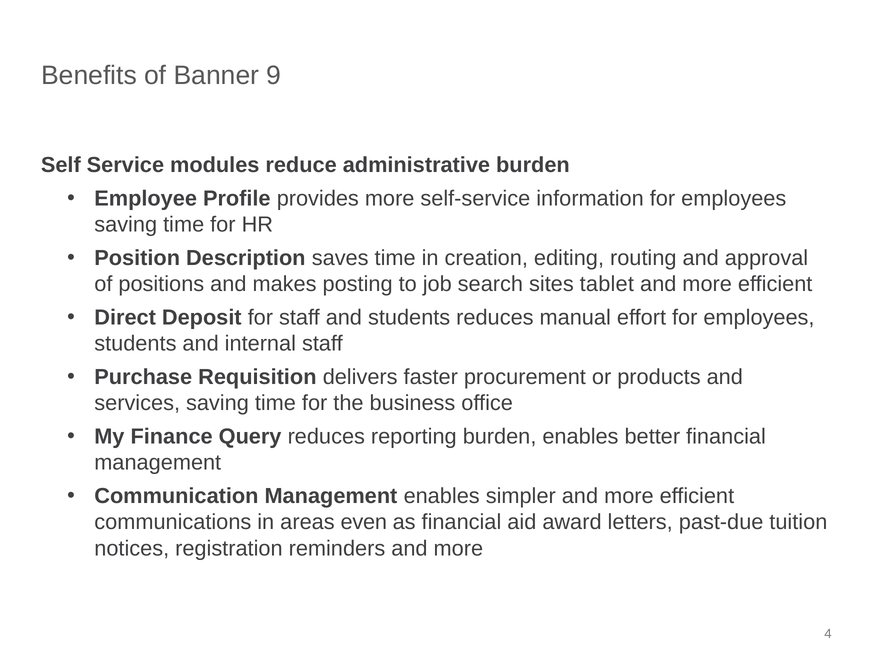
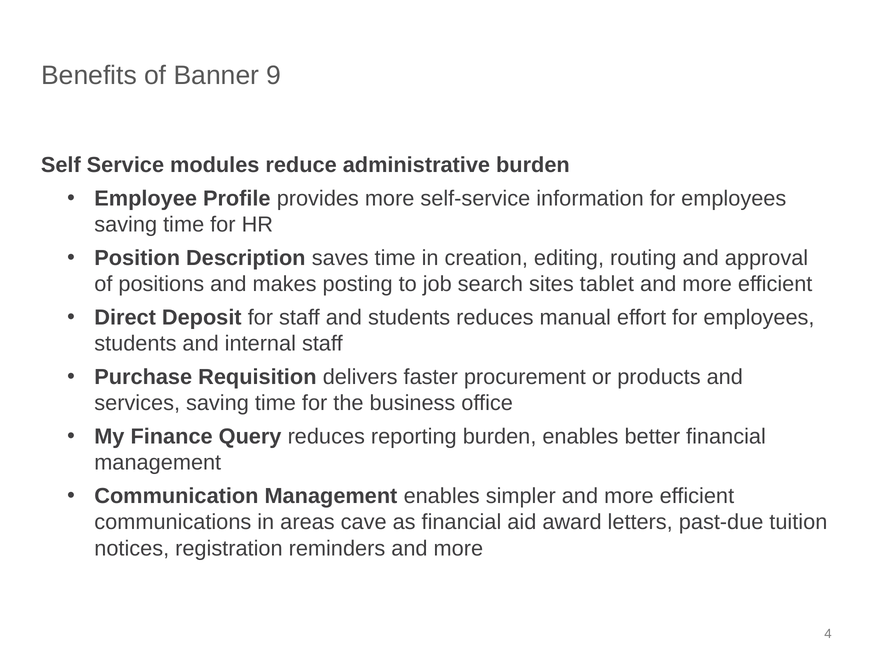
even: even -> cave (364, 522)
